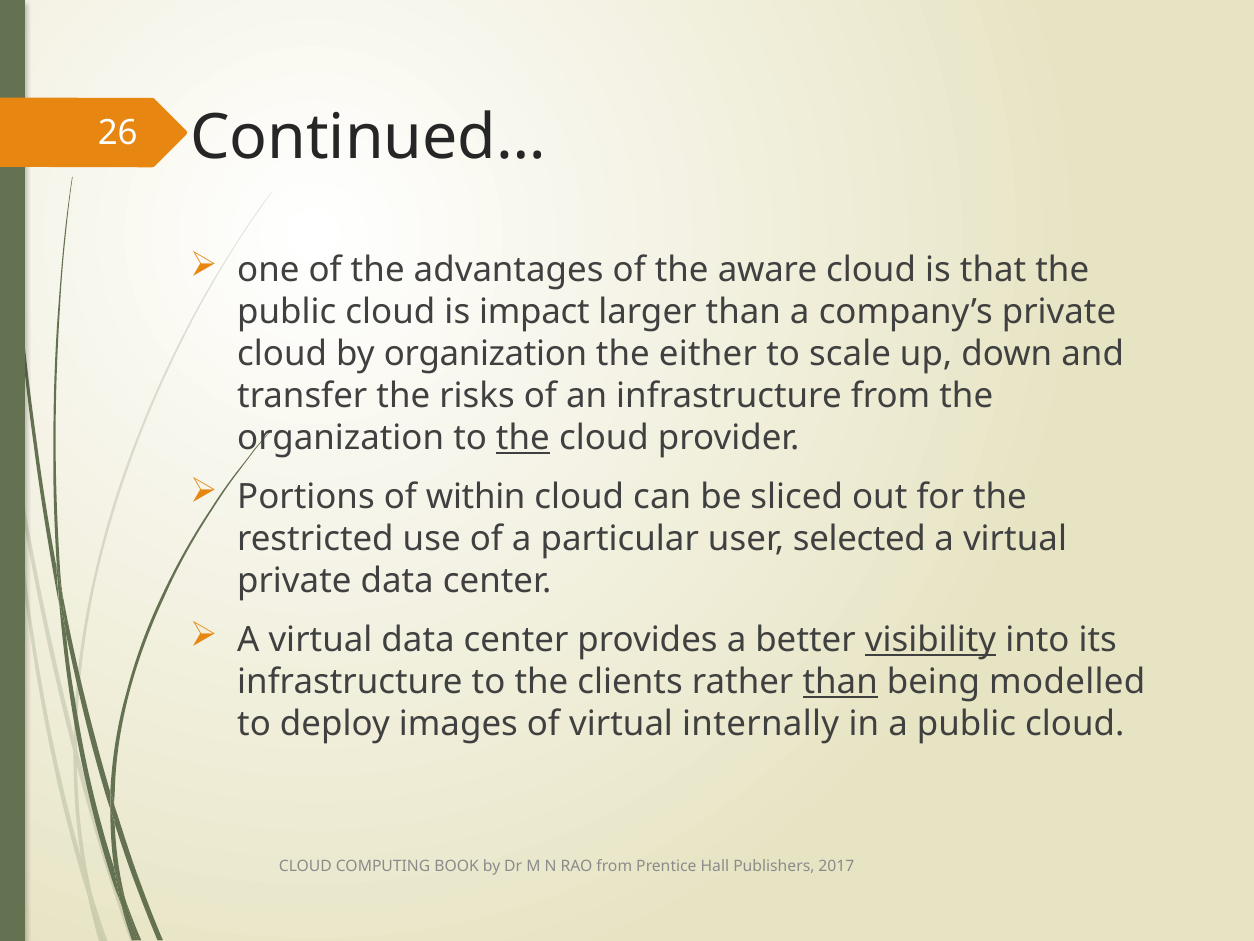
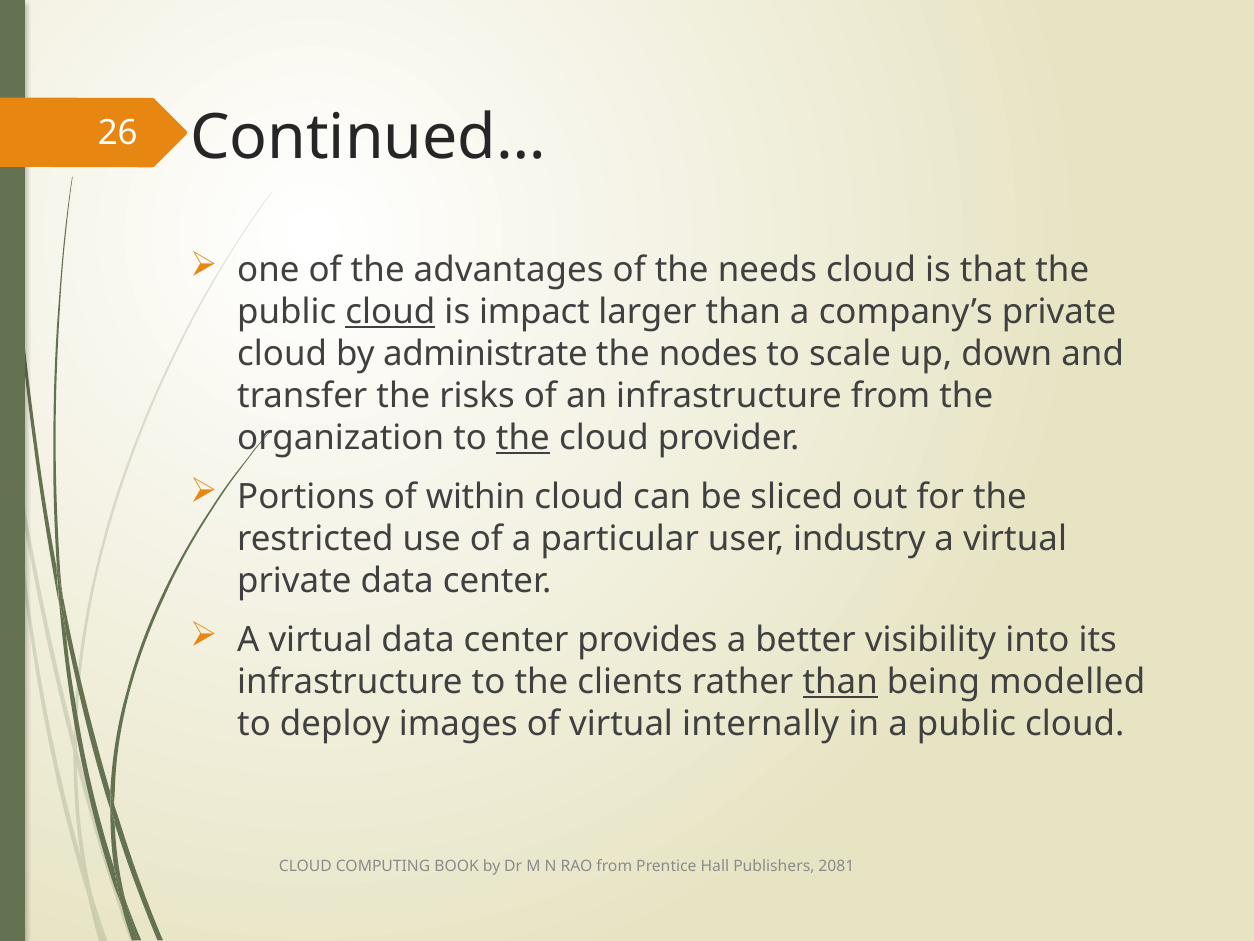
aware: aware -> needs (767, 270)
cloud underline: none -> present (390, 312)
by organization: organization -> administrate (485, 354)
either: either -> nodes (708, 354)
selected: selected -> industry (859, 539)
visibility underline: present -> none (931, 640)
2017: 2017 -> 2081 (836, 866)
